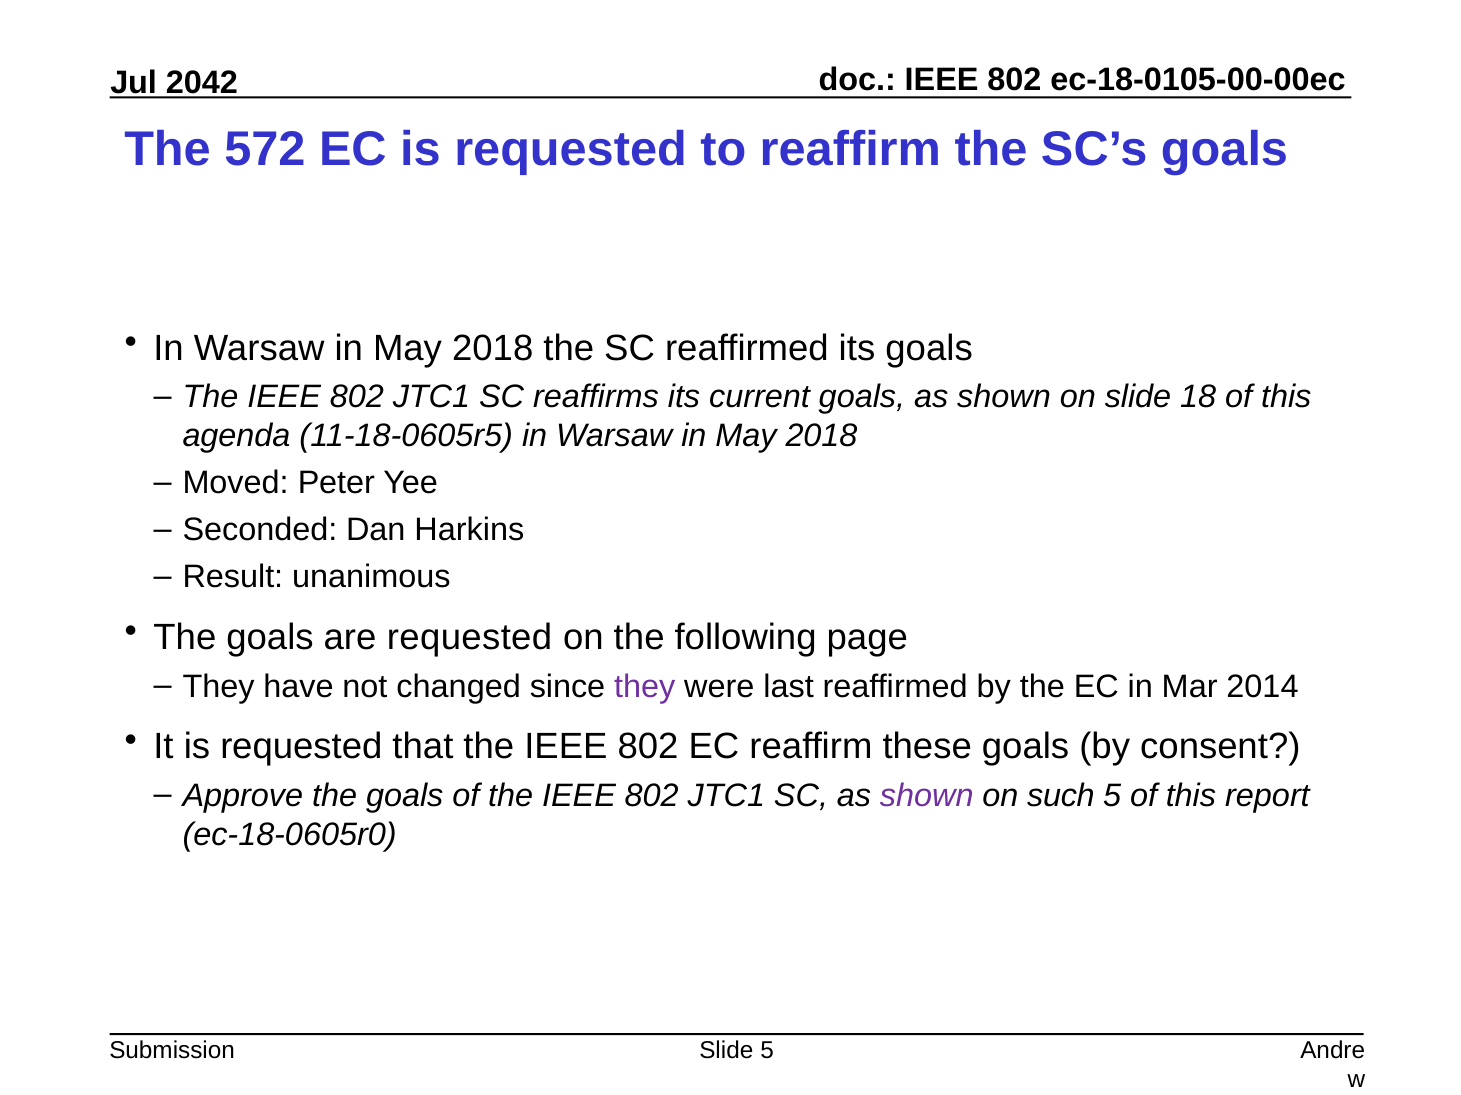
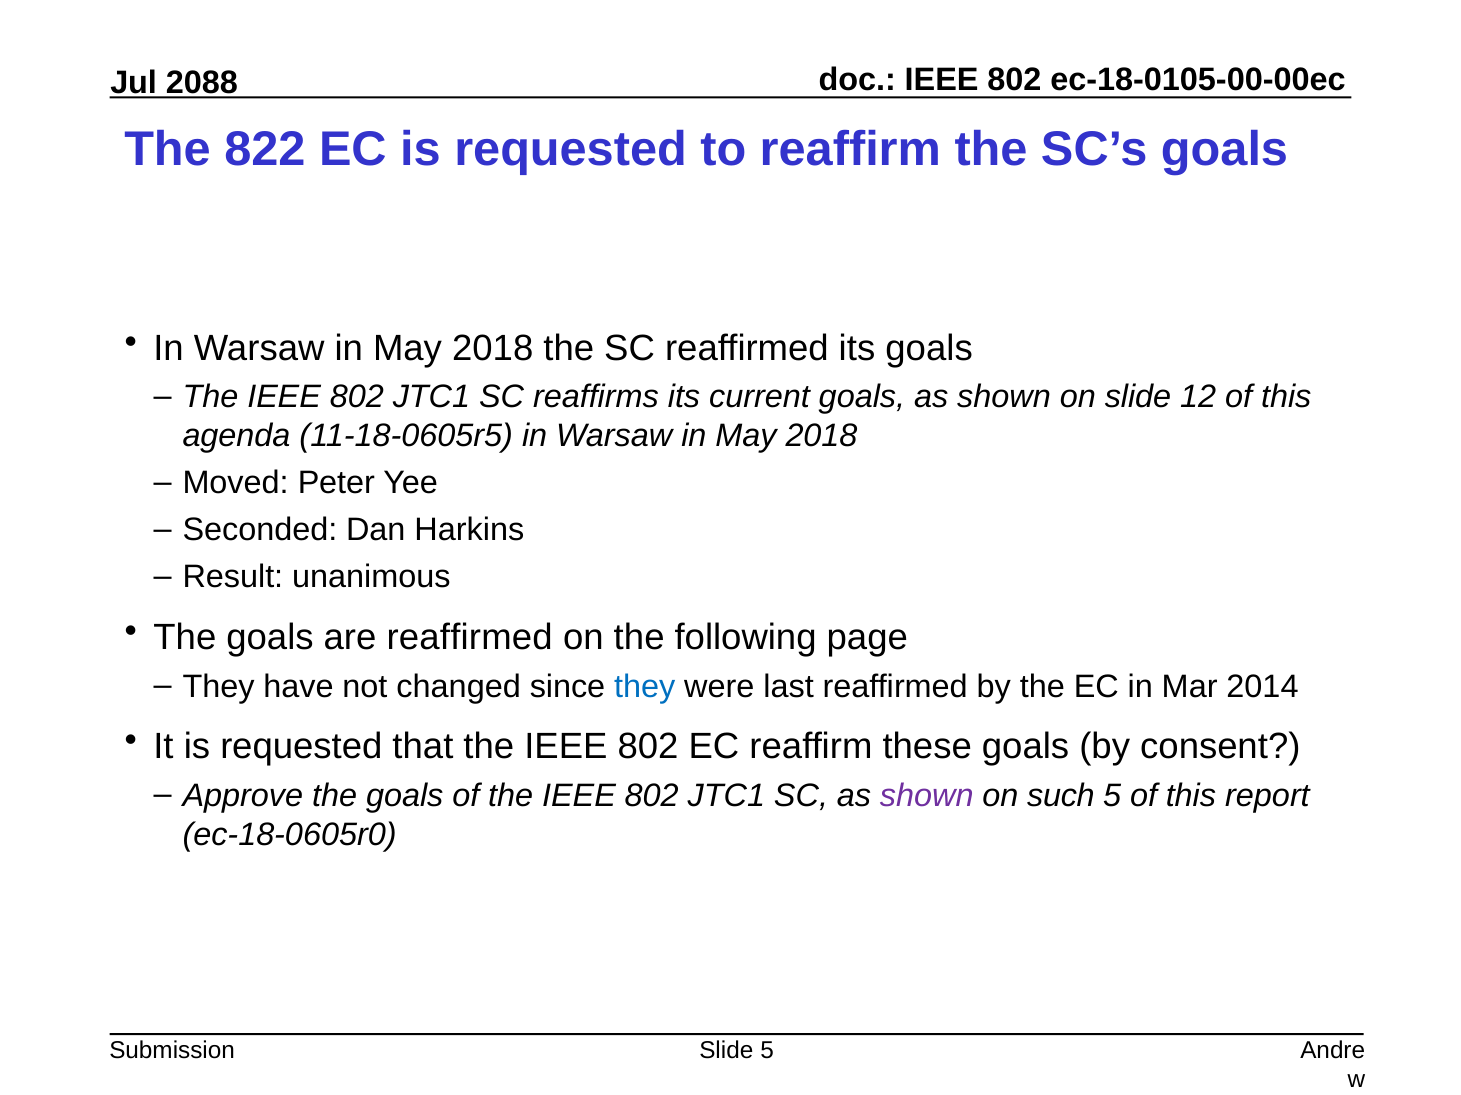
2042: 2042 -> 2088 (202, 83)
572: 572 -> 822 (265, 150)
18: 18 -> 12 (1198, 398)
are requested: requested -> reaffirmed (470, 638)
they colour: purple -> blue (645, 687)
